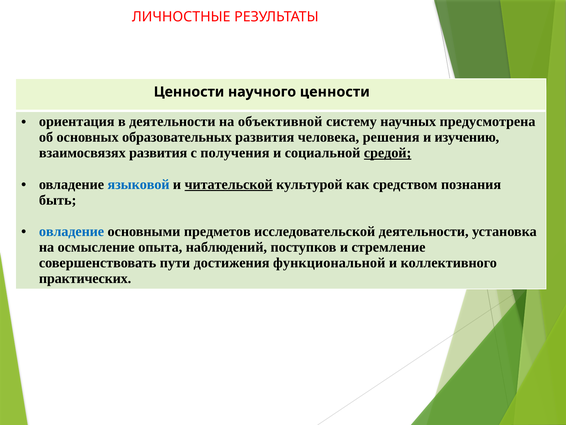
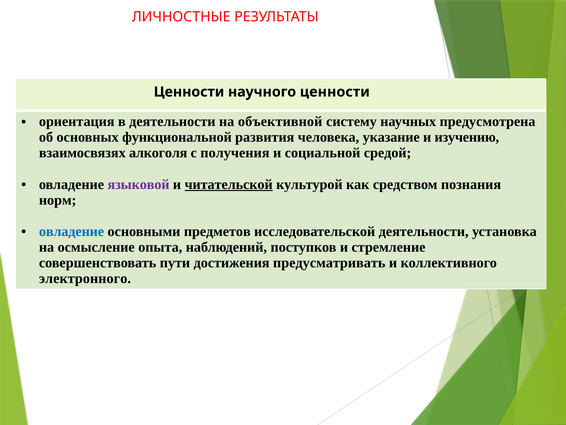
образовательных: образовательных -> функциональной (177, 137)
решения: решения -> указание (391, 137)
взаимосвязях развития: развития -> алкоголя (158, 153)
средой underline: present -> none (388, 153)
языковой colour: blue -> purple (139, 184)
быть: быть -> норм (58, 200)
функциональной: функциональной -> предусматривать (329, 262)
практических: практических -> электронного (85, 278)
